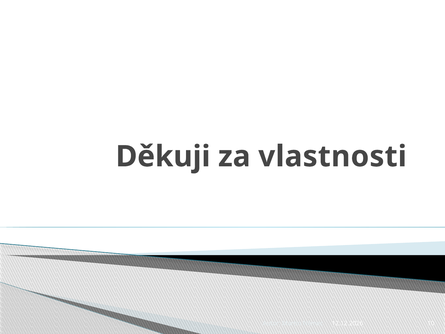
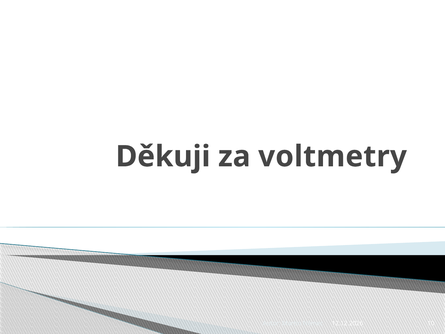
vlastnosti: vlastnosti -> voltmetry (333, 156)
